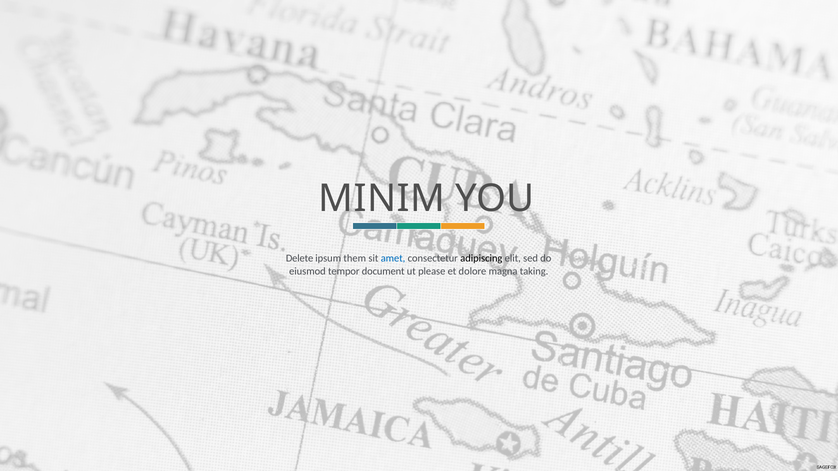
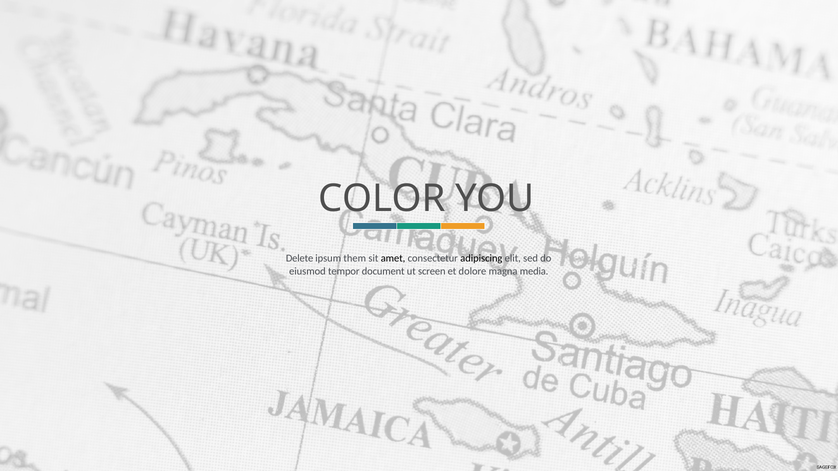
MINIM: MINIM -> COLOR (382, 199)
amet colour: blue -> black (393, 259)
please: please -> screen (432, 271)
taking: taking -> media (534, 271)
